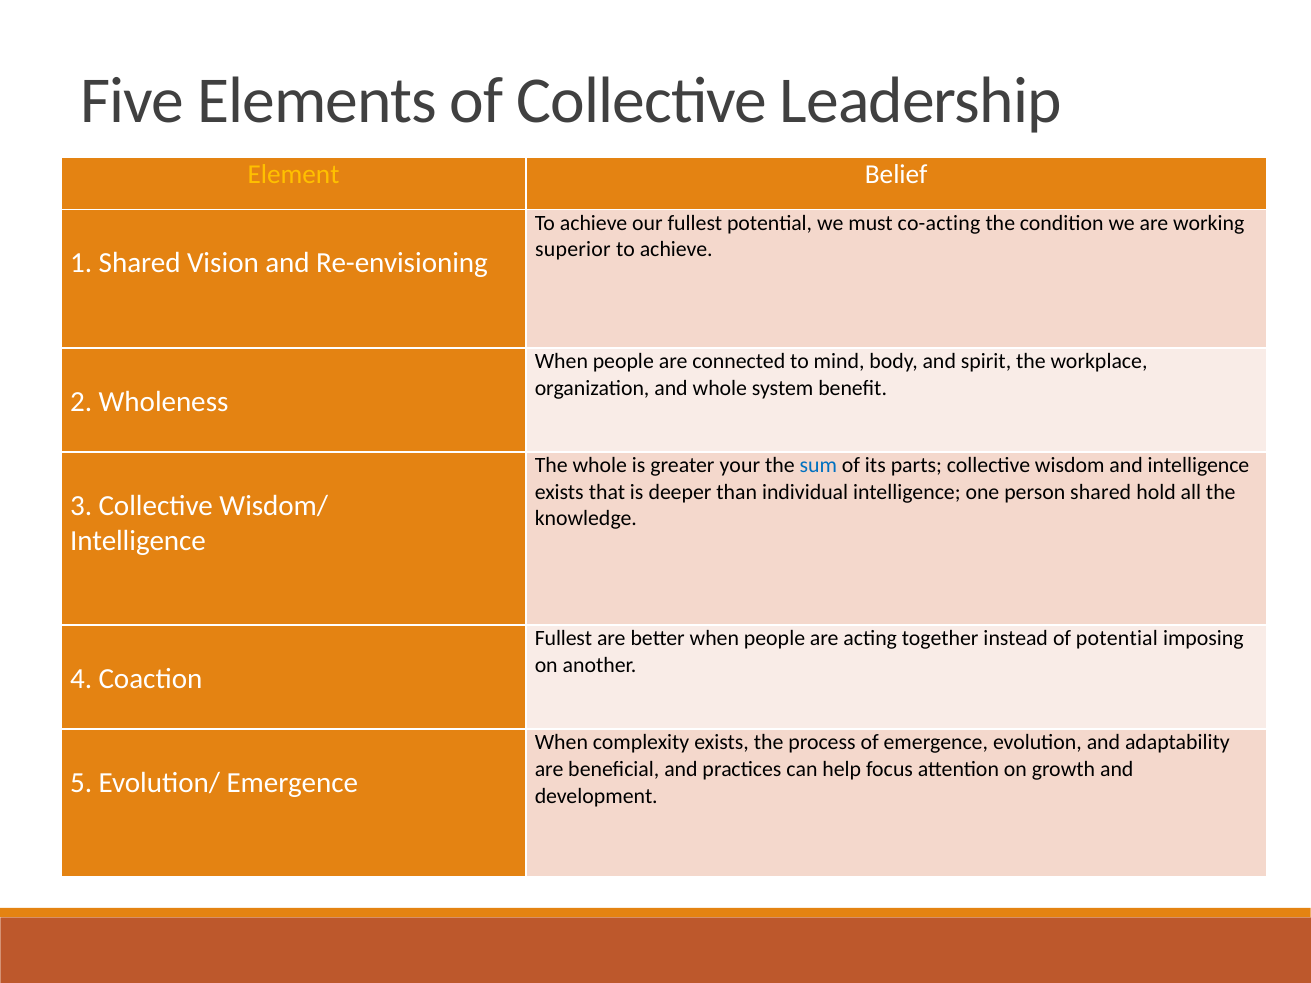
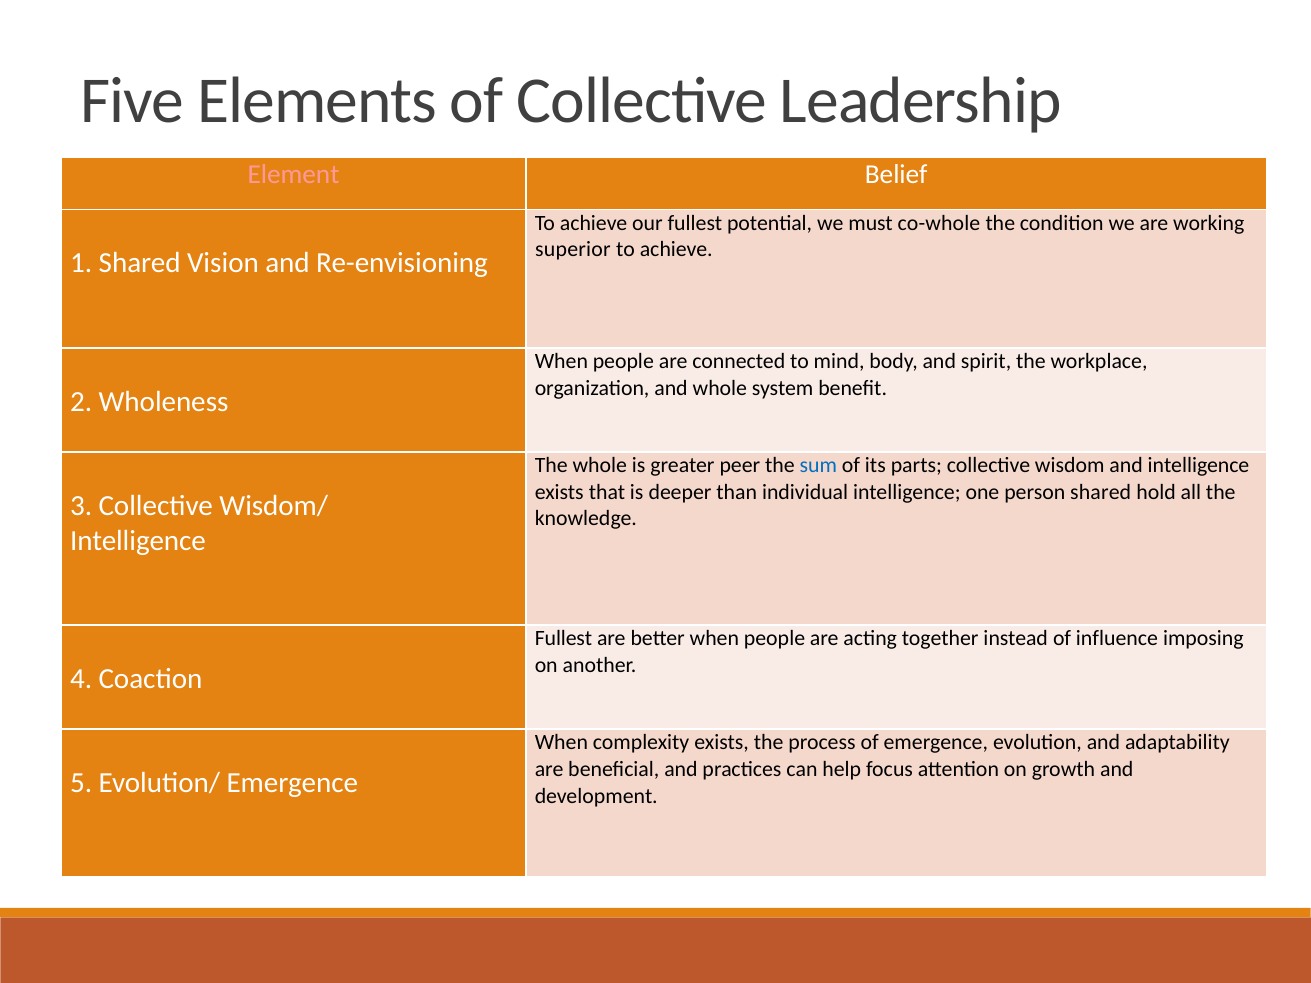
Element colour: yellow -> pink (294, 175)
co-acting: co-acting -> co-whole (939, 223)
your: your -> peer (740, 466)
of potential: potential -> influence (1117, 639)
